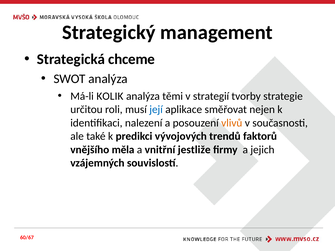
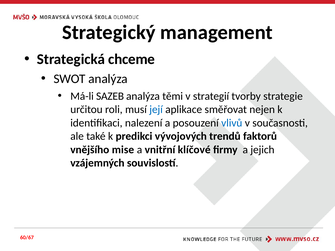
KOLIK: KOLIK -> SAZEB (110, 96)
vlivů colour: orange -> blue (232, 123)
měla: měla -> mise (123, 150)
jestliže: jestliže -> klíčové (194, 150)
